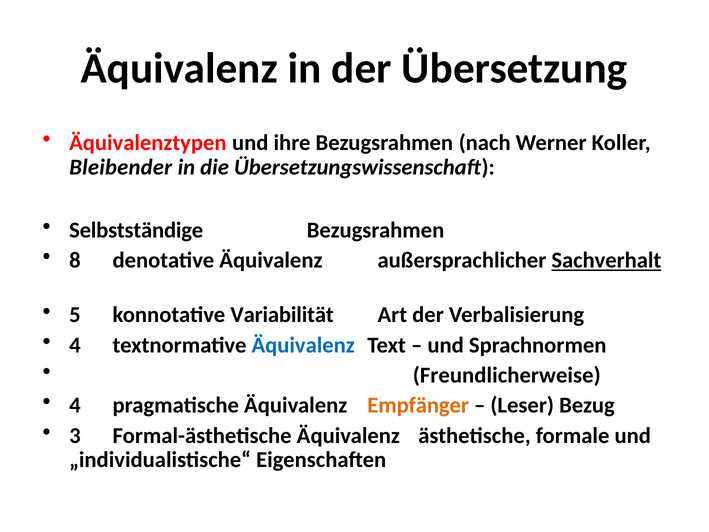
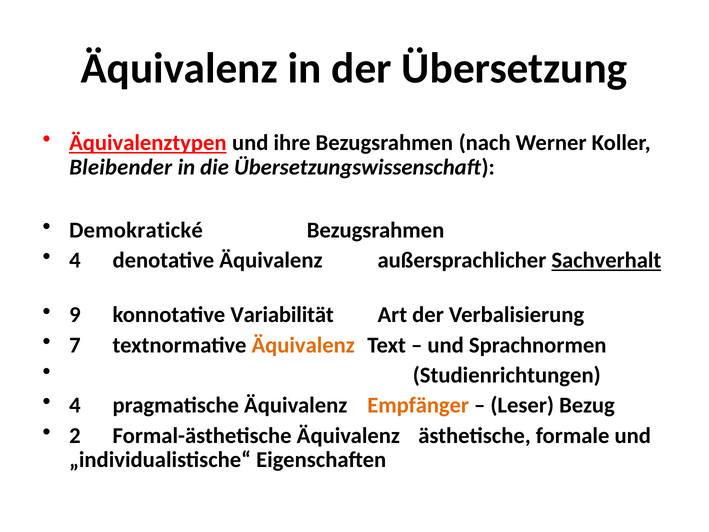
Äquivalenztypen underline: none -> present (148, 143)
Selbstständige: Selbstständige -> Demokratické (136, 230)
8: 8 -> 4 (75, 260)
5: 5 -> 9 (75, 315)
4: 4 -> 7 (75, 345)
Äquivalenz colour: blue -> orange (303, 345)
Freundlicherweise: Freundlicherweise -> Studienrichtungen (507, 375)
3: 3 -> 2 (75, 435)
